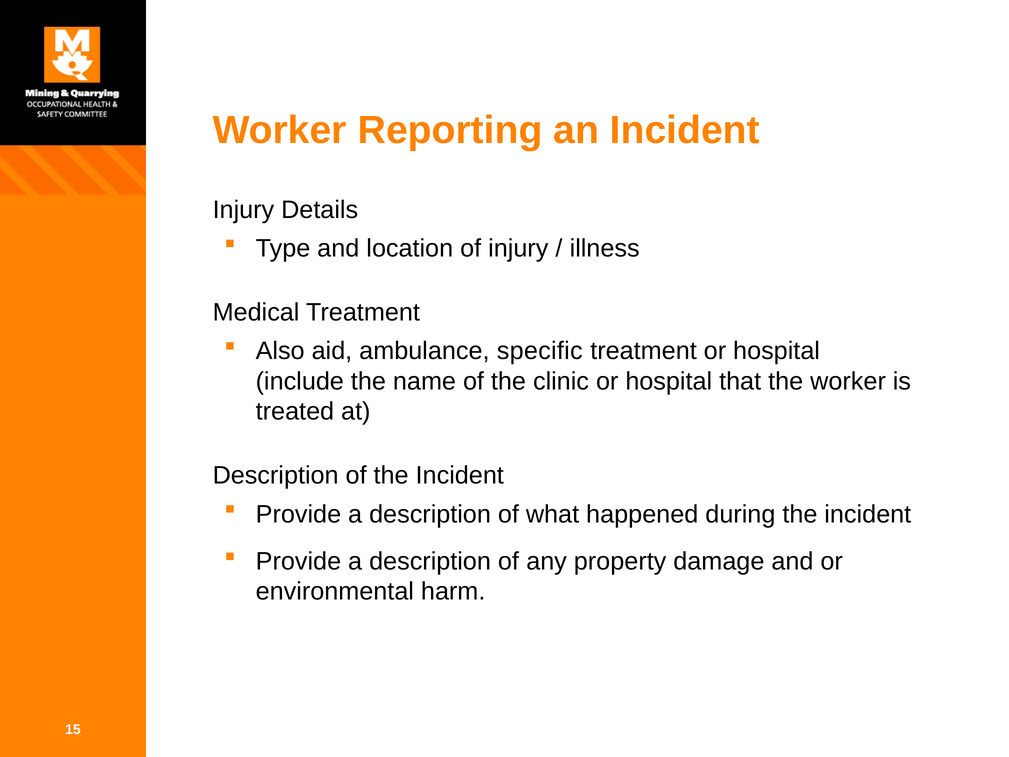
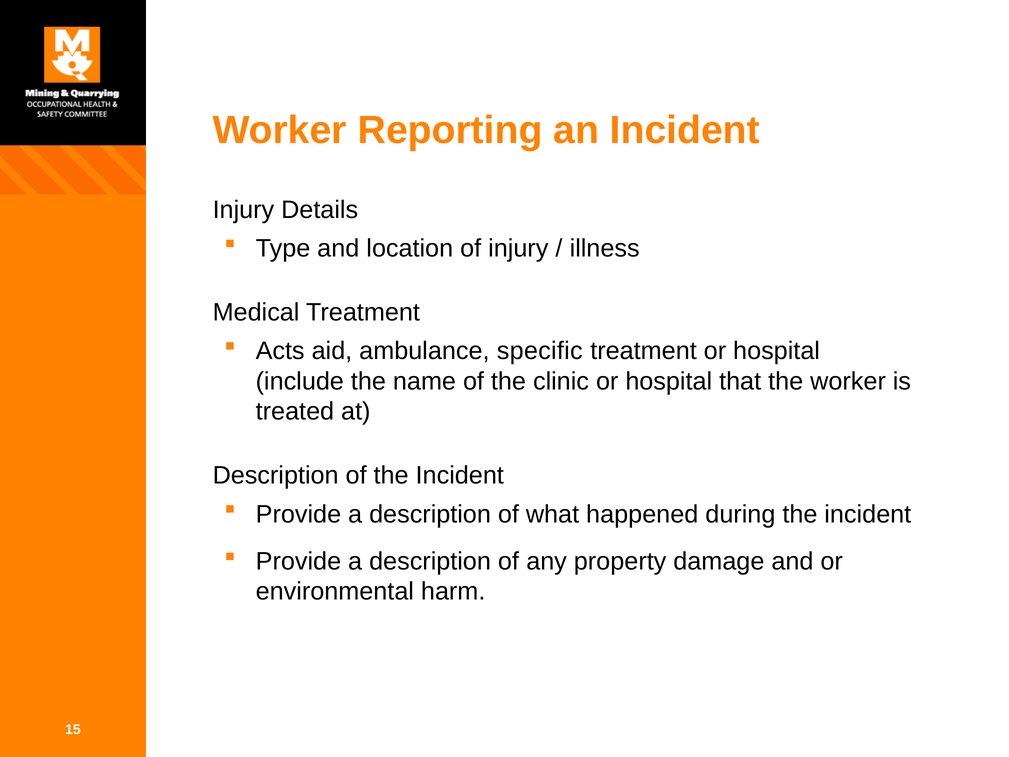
Also: Also -> Acts (280, 351)
